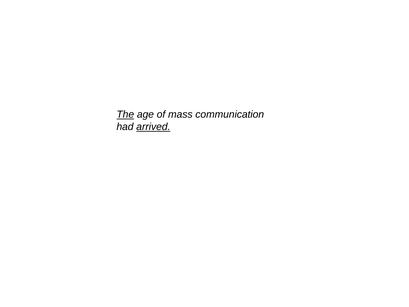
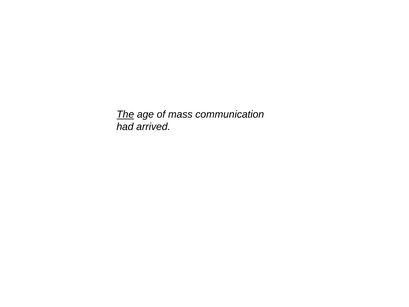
arrived underline: present -> none (153, 127)
